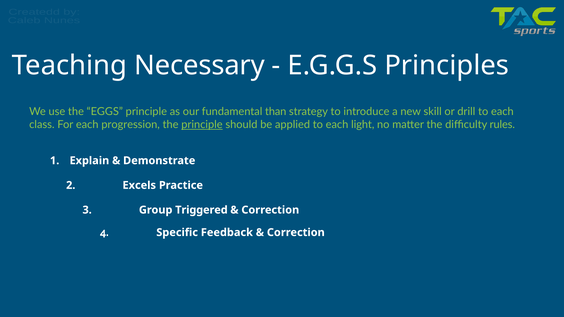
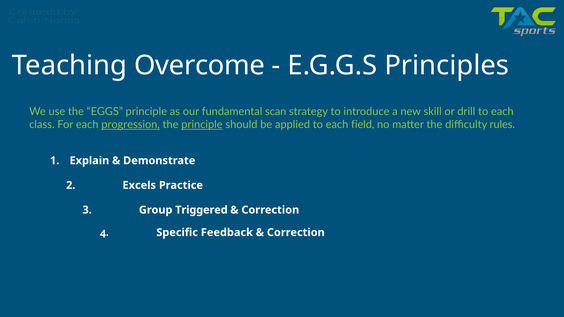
Necessary: Necessary -> Overcome (200, 65)
than: than -> scan (276, 112)
progression underline: none -> present (131, 125)
light: light -> field (363, 125)
